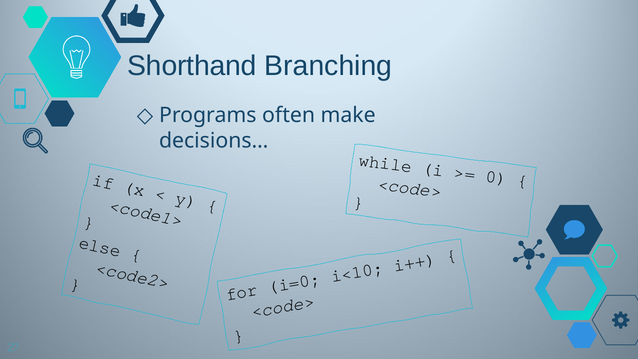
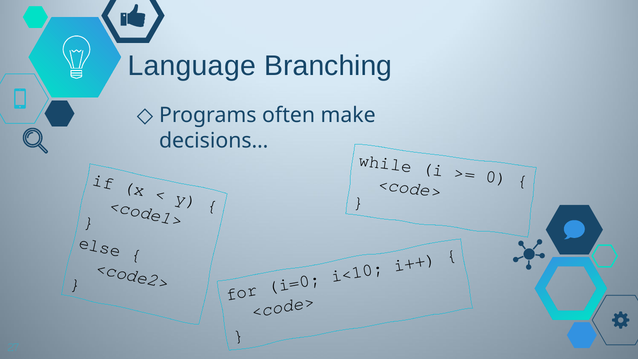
Shorthand: Shorthand -> Language (192, 66)
